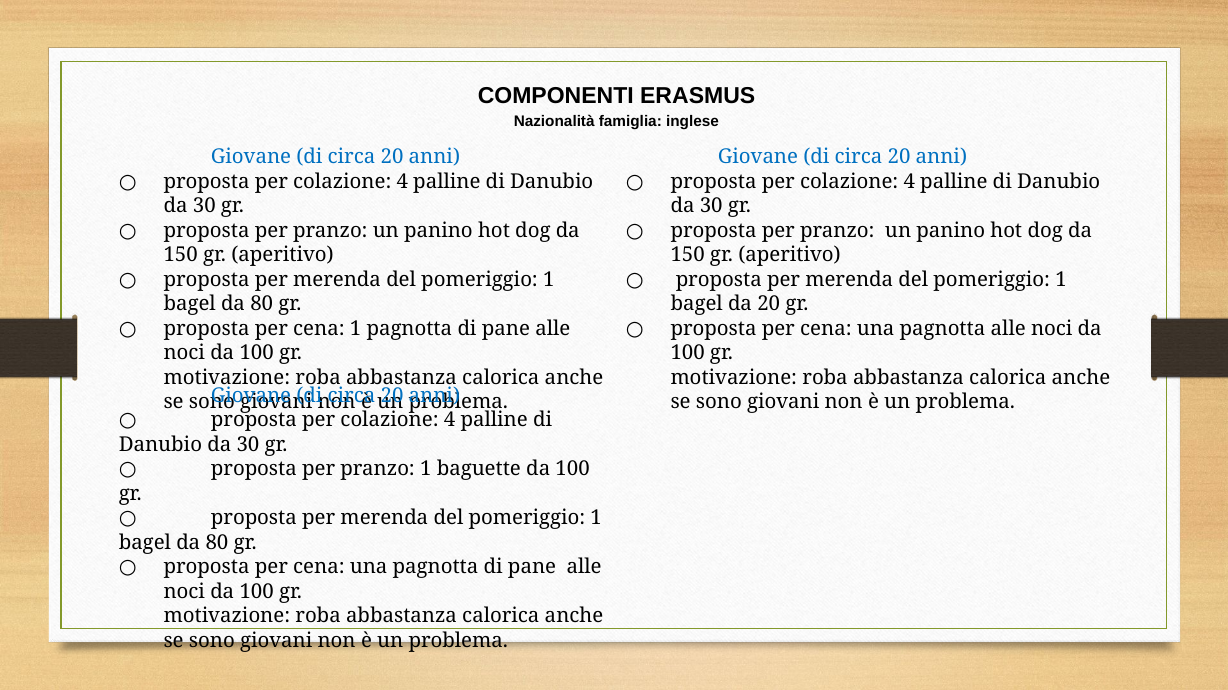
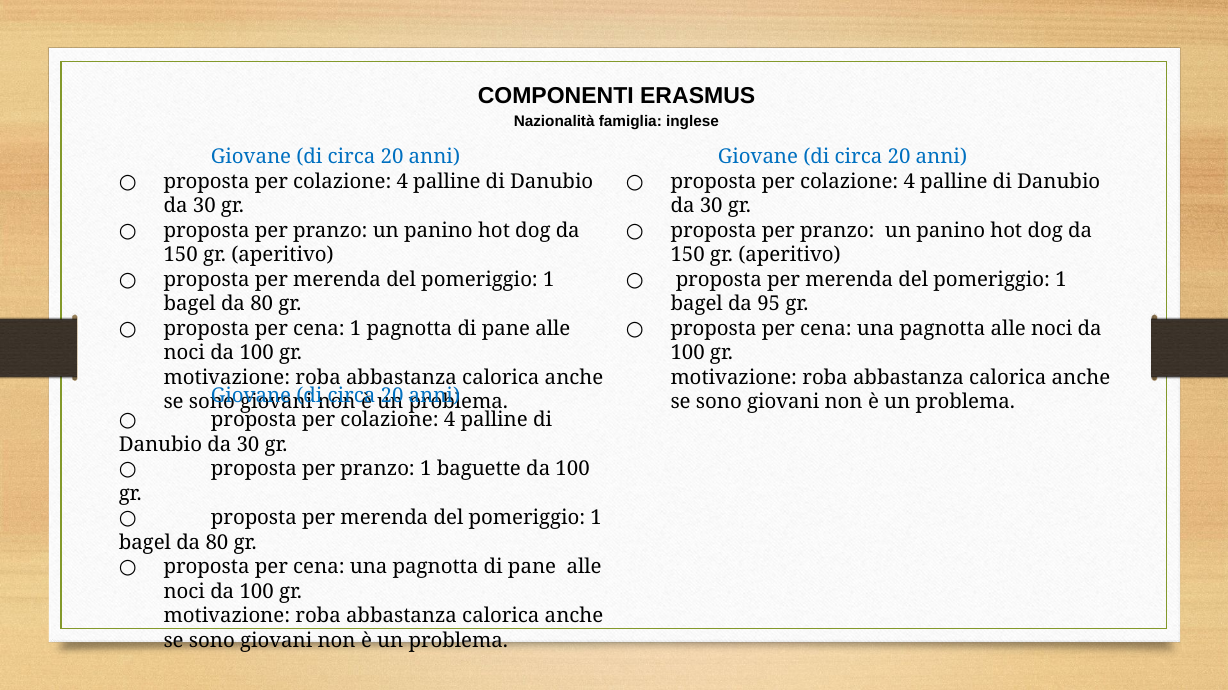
da 20: 20 -> 95 (769, 304)
